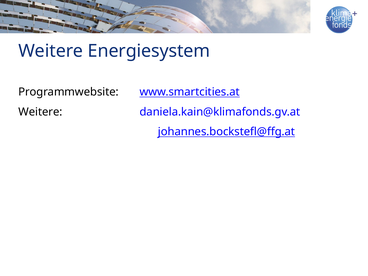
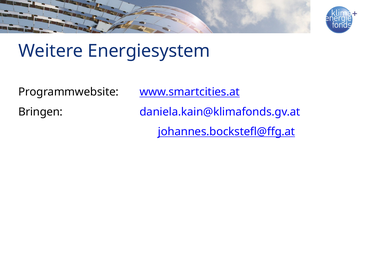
Weitere: Weitere -> Bringen (41, 112)
